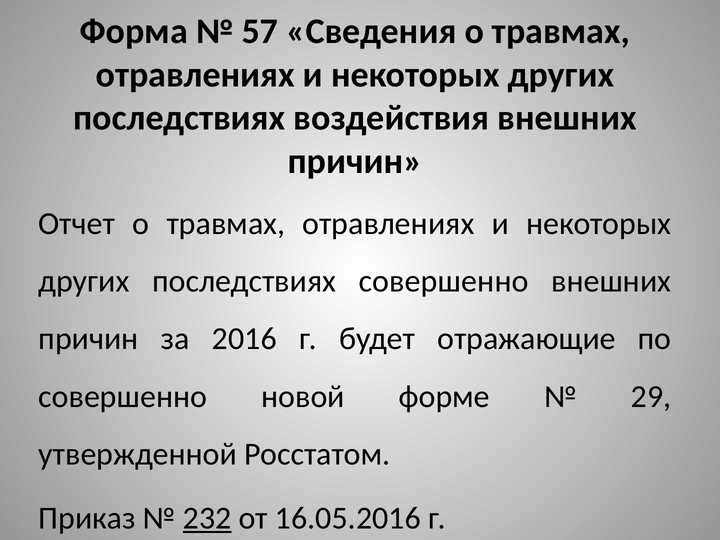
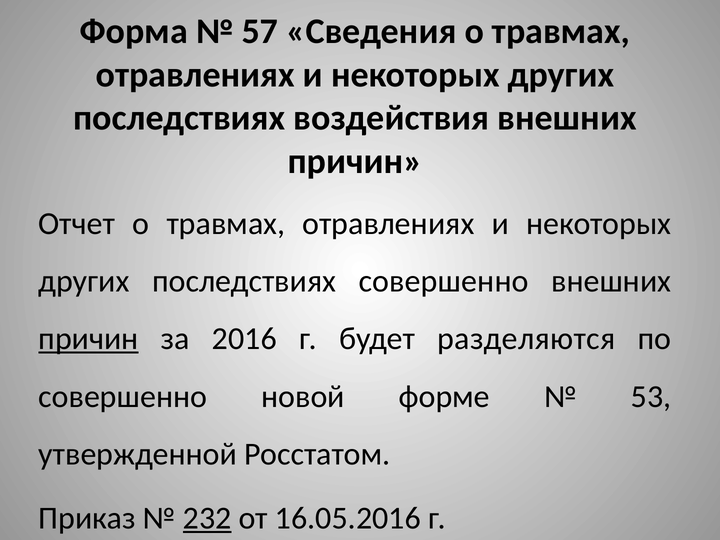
причин underline: none -> present (88, 339)
отражающие: отражающие -> разделяются (526, 339)
29: 29 -> 53 (651, 397)
